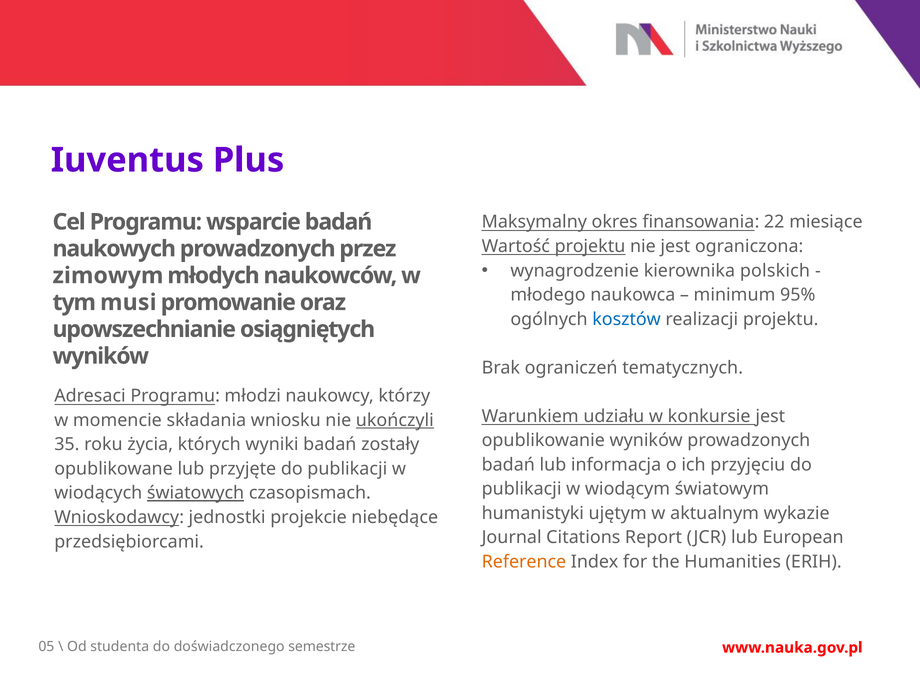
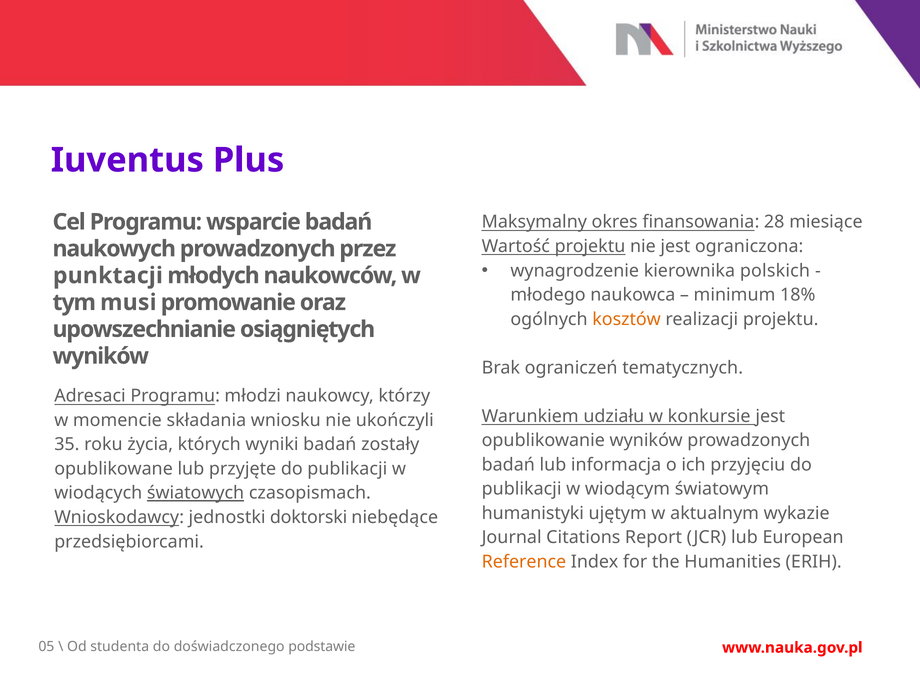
22: 22 -> 28 (774, 222)
zimowym: zimowym -> punktacji (108, 276)
95%: 95% -> 18% (798, 295)
kosztów colour: blue -> orange (627, 319)
ukończyli underline: present -> none (395, 420)
projekcie: projekcie -> doktorski (309, 517)
semestrze: semestrze -> podstawie (322, 647)
